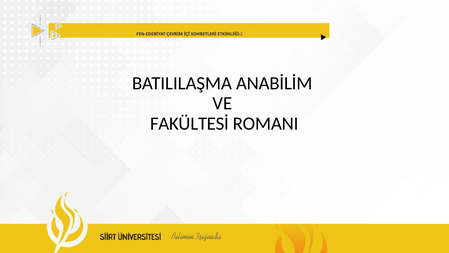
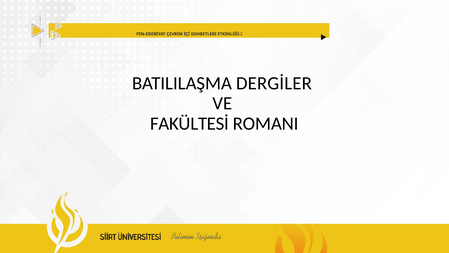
ANABİLİM: ANABİLİM -> DERGİLER (274, 83)
